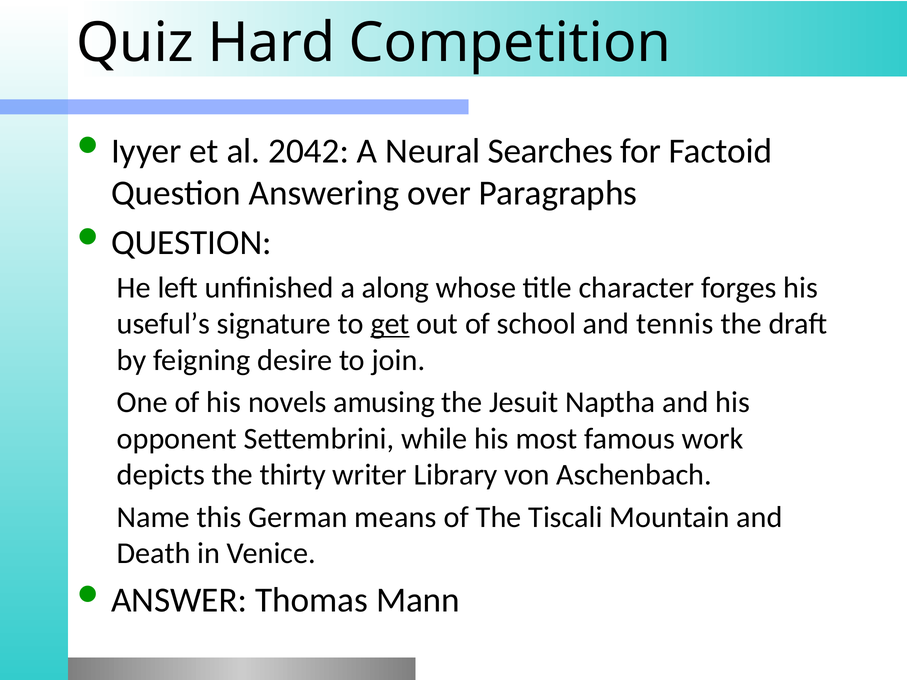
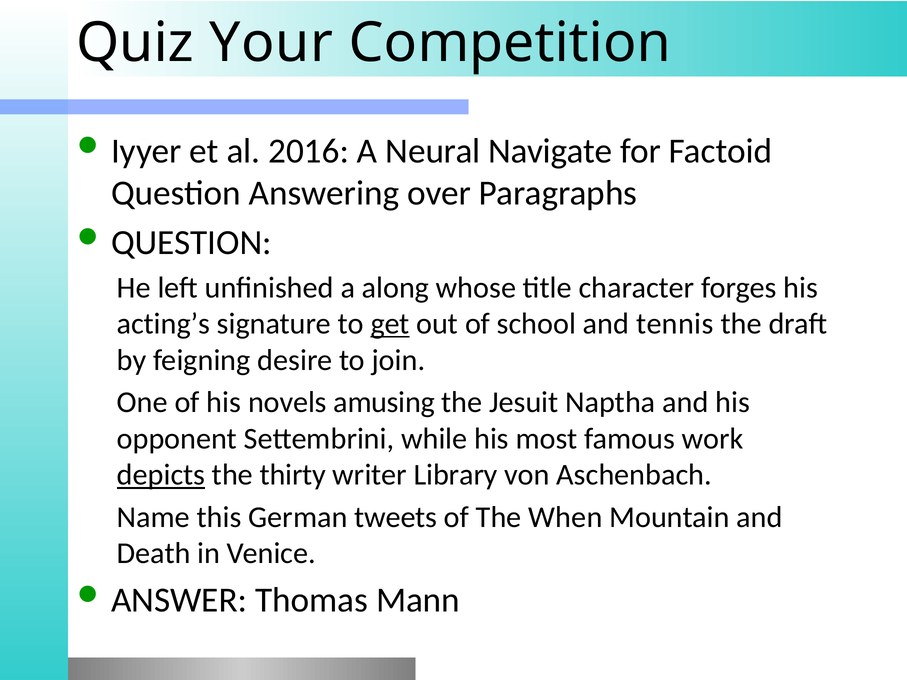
Hard: Hard -> Your (271, 43)
2042: 2042 -> 2016 (309, 151)
Searches: Searches -> Navigate (550, 151)
useful’s: useful’s -> acting’s (163, 324)
depicts underline: none -> present (161, 475)
means: means -> tweets (396, 517)
Tiscali: Tiscali -> When (565, 517)
